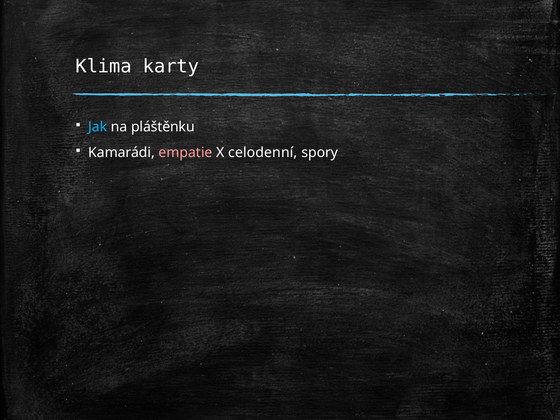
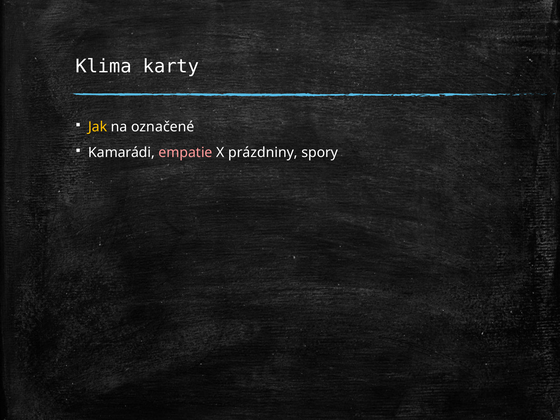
Jak colour: light blue -> yellow (98, 127)
pláštěnku: pláštěnku -> označené (163, 127)
celodenní: celodenní -> prázdniny (263, 153)
